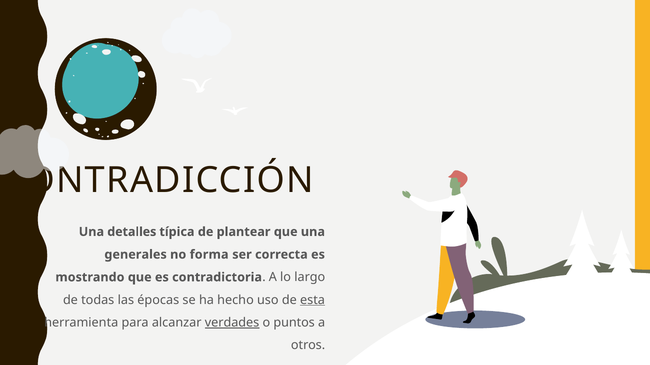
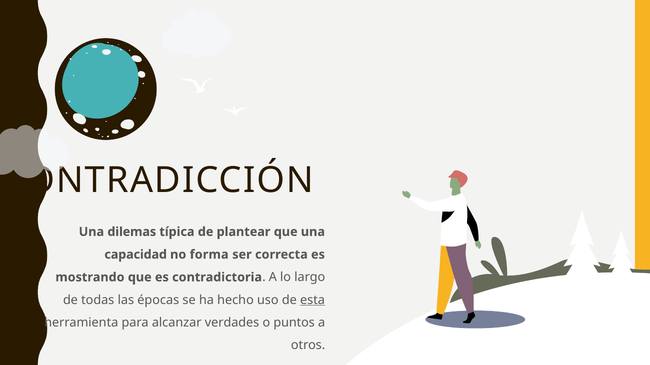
detalles: detalles -> dilemas (132, 232)
generales: generales -> capacidad (136, 255)
verdades underline: present -> none (232, 323)
